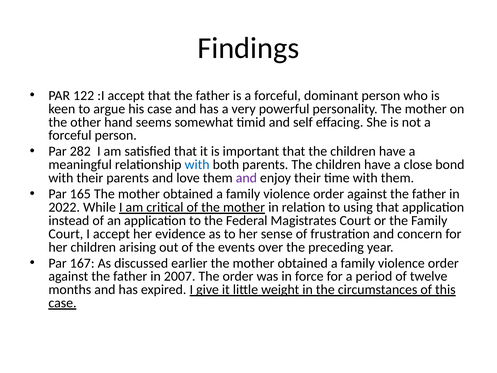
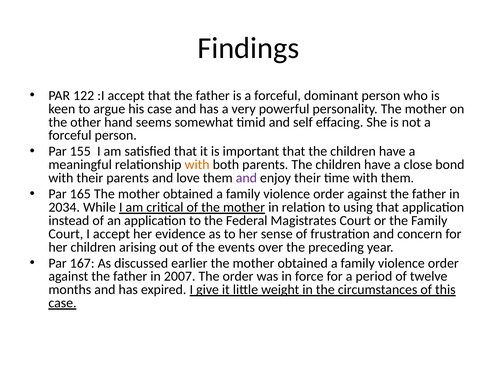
282: 282 -> 155 (80, 151)
with colour: blue -> orange (197, 165)
2022: 2022 -> 2034 (64, 207)
